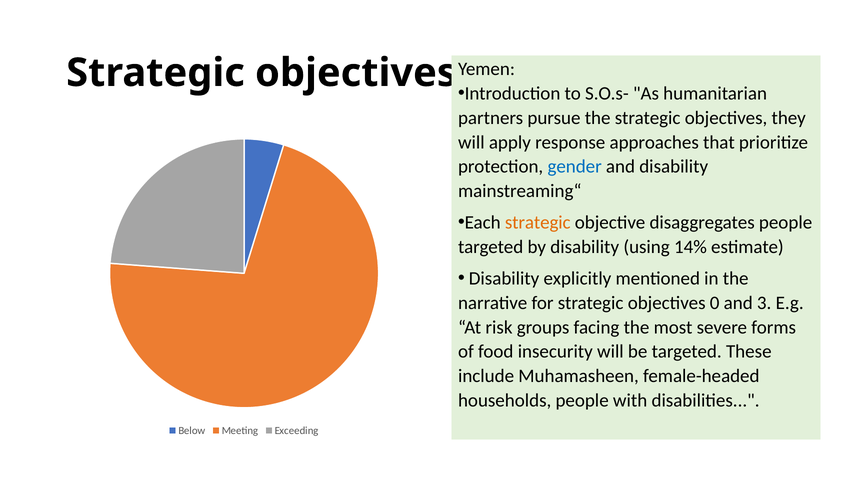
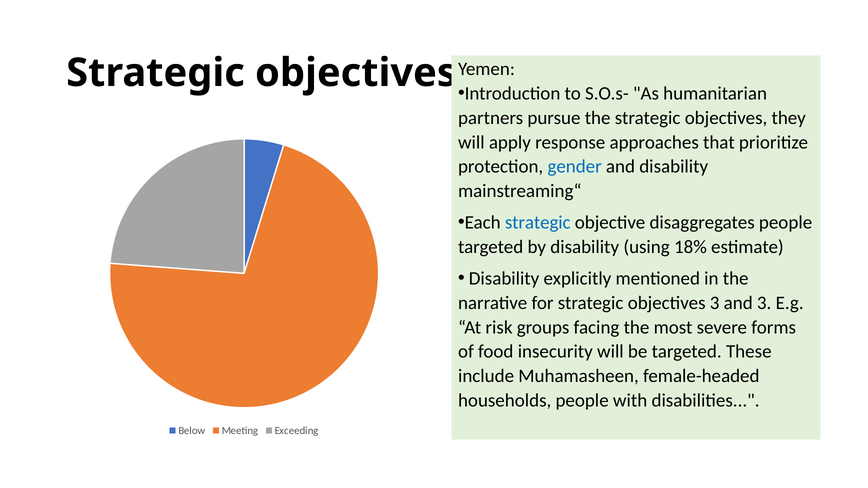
strategic colour: orange -> blue (538, 223)
14%: 14% -> 18% (690, 247)
objectives 0: 0 -> 3 (715, 303)
